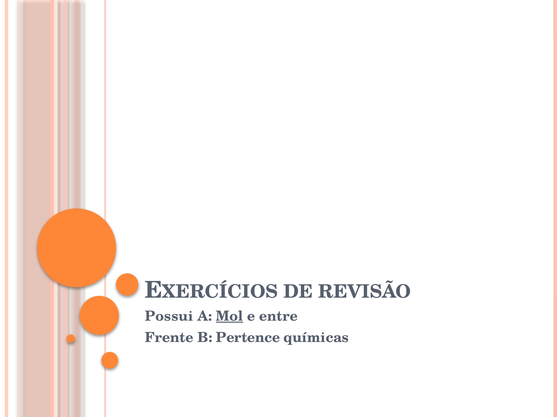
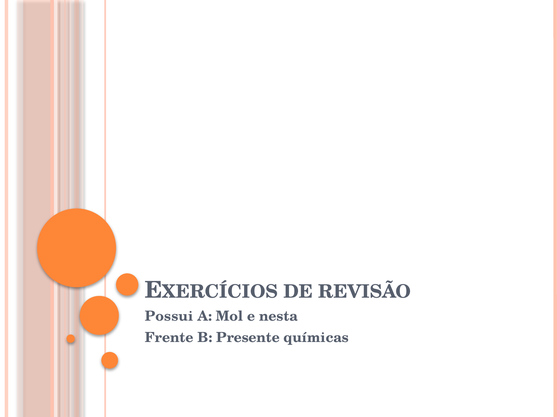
Mol underline: present -> none (229, 317)
entre: entre -> nesta (278, 317)
Pertence: Pertence -> Presente (248, 338)
